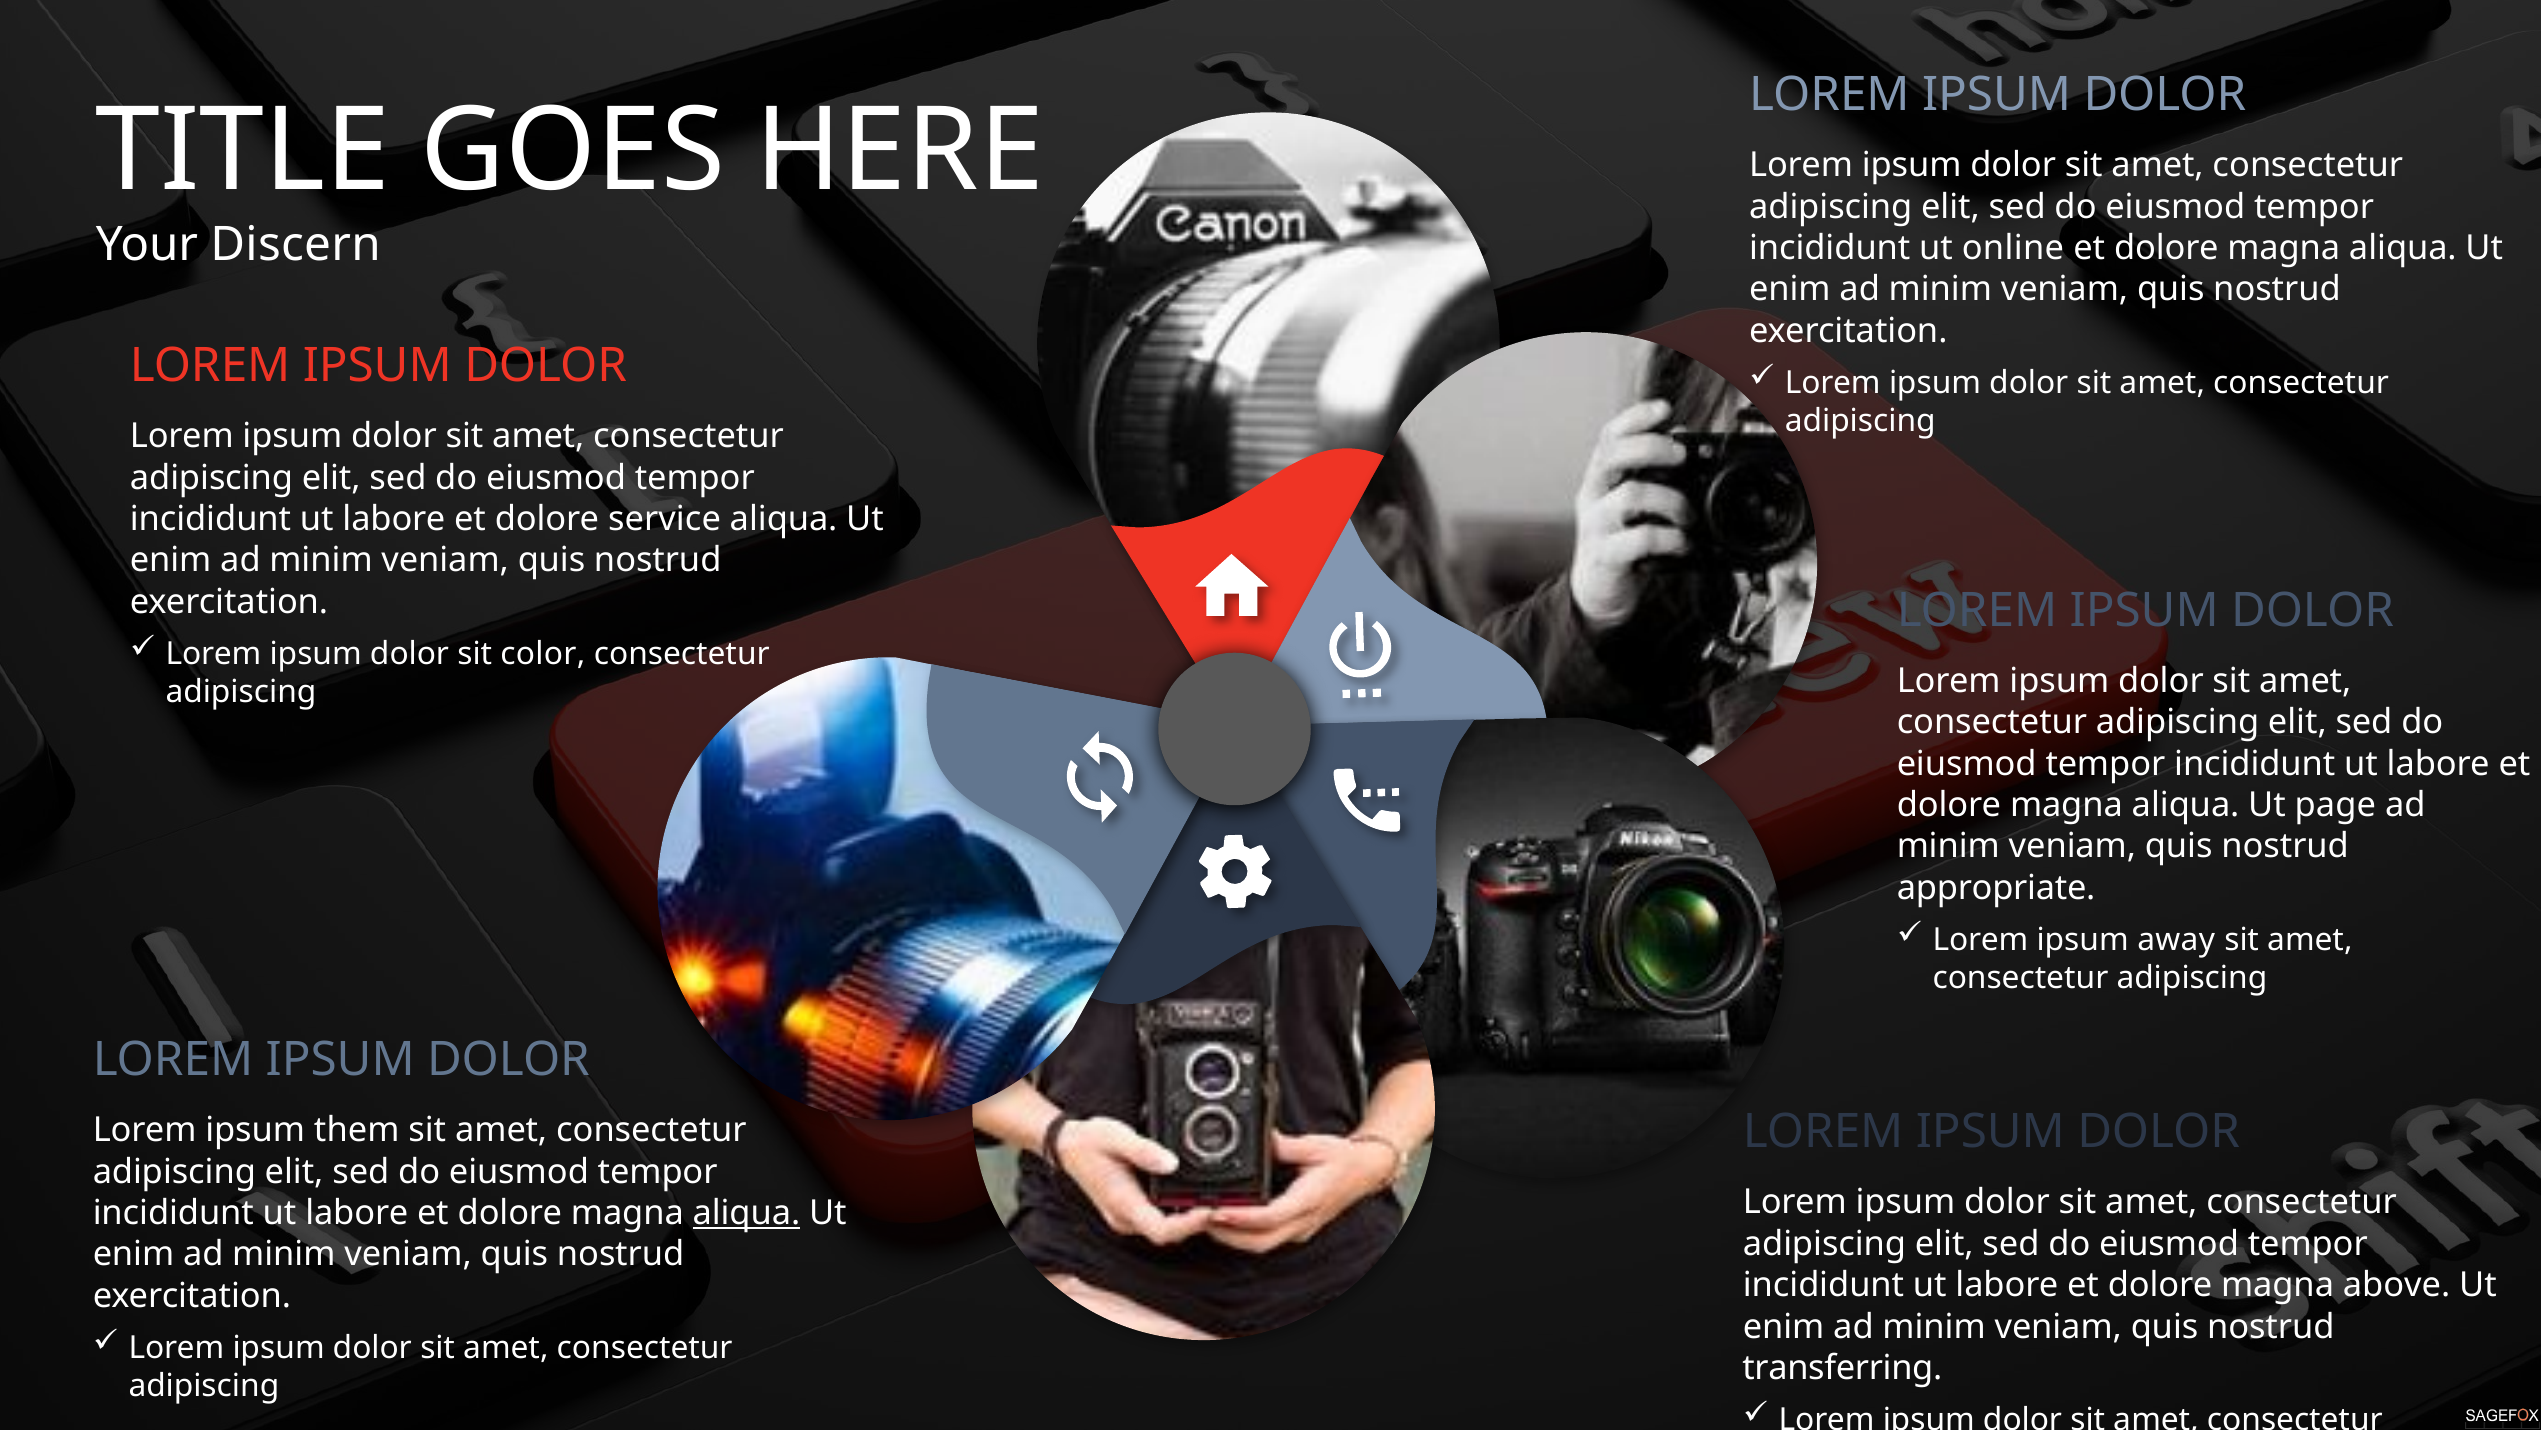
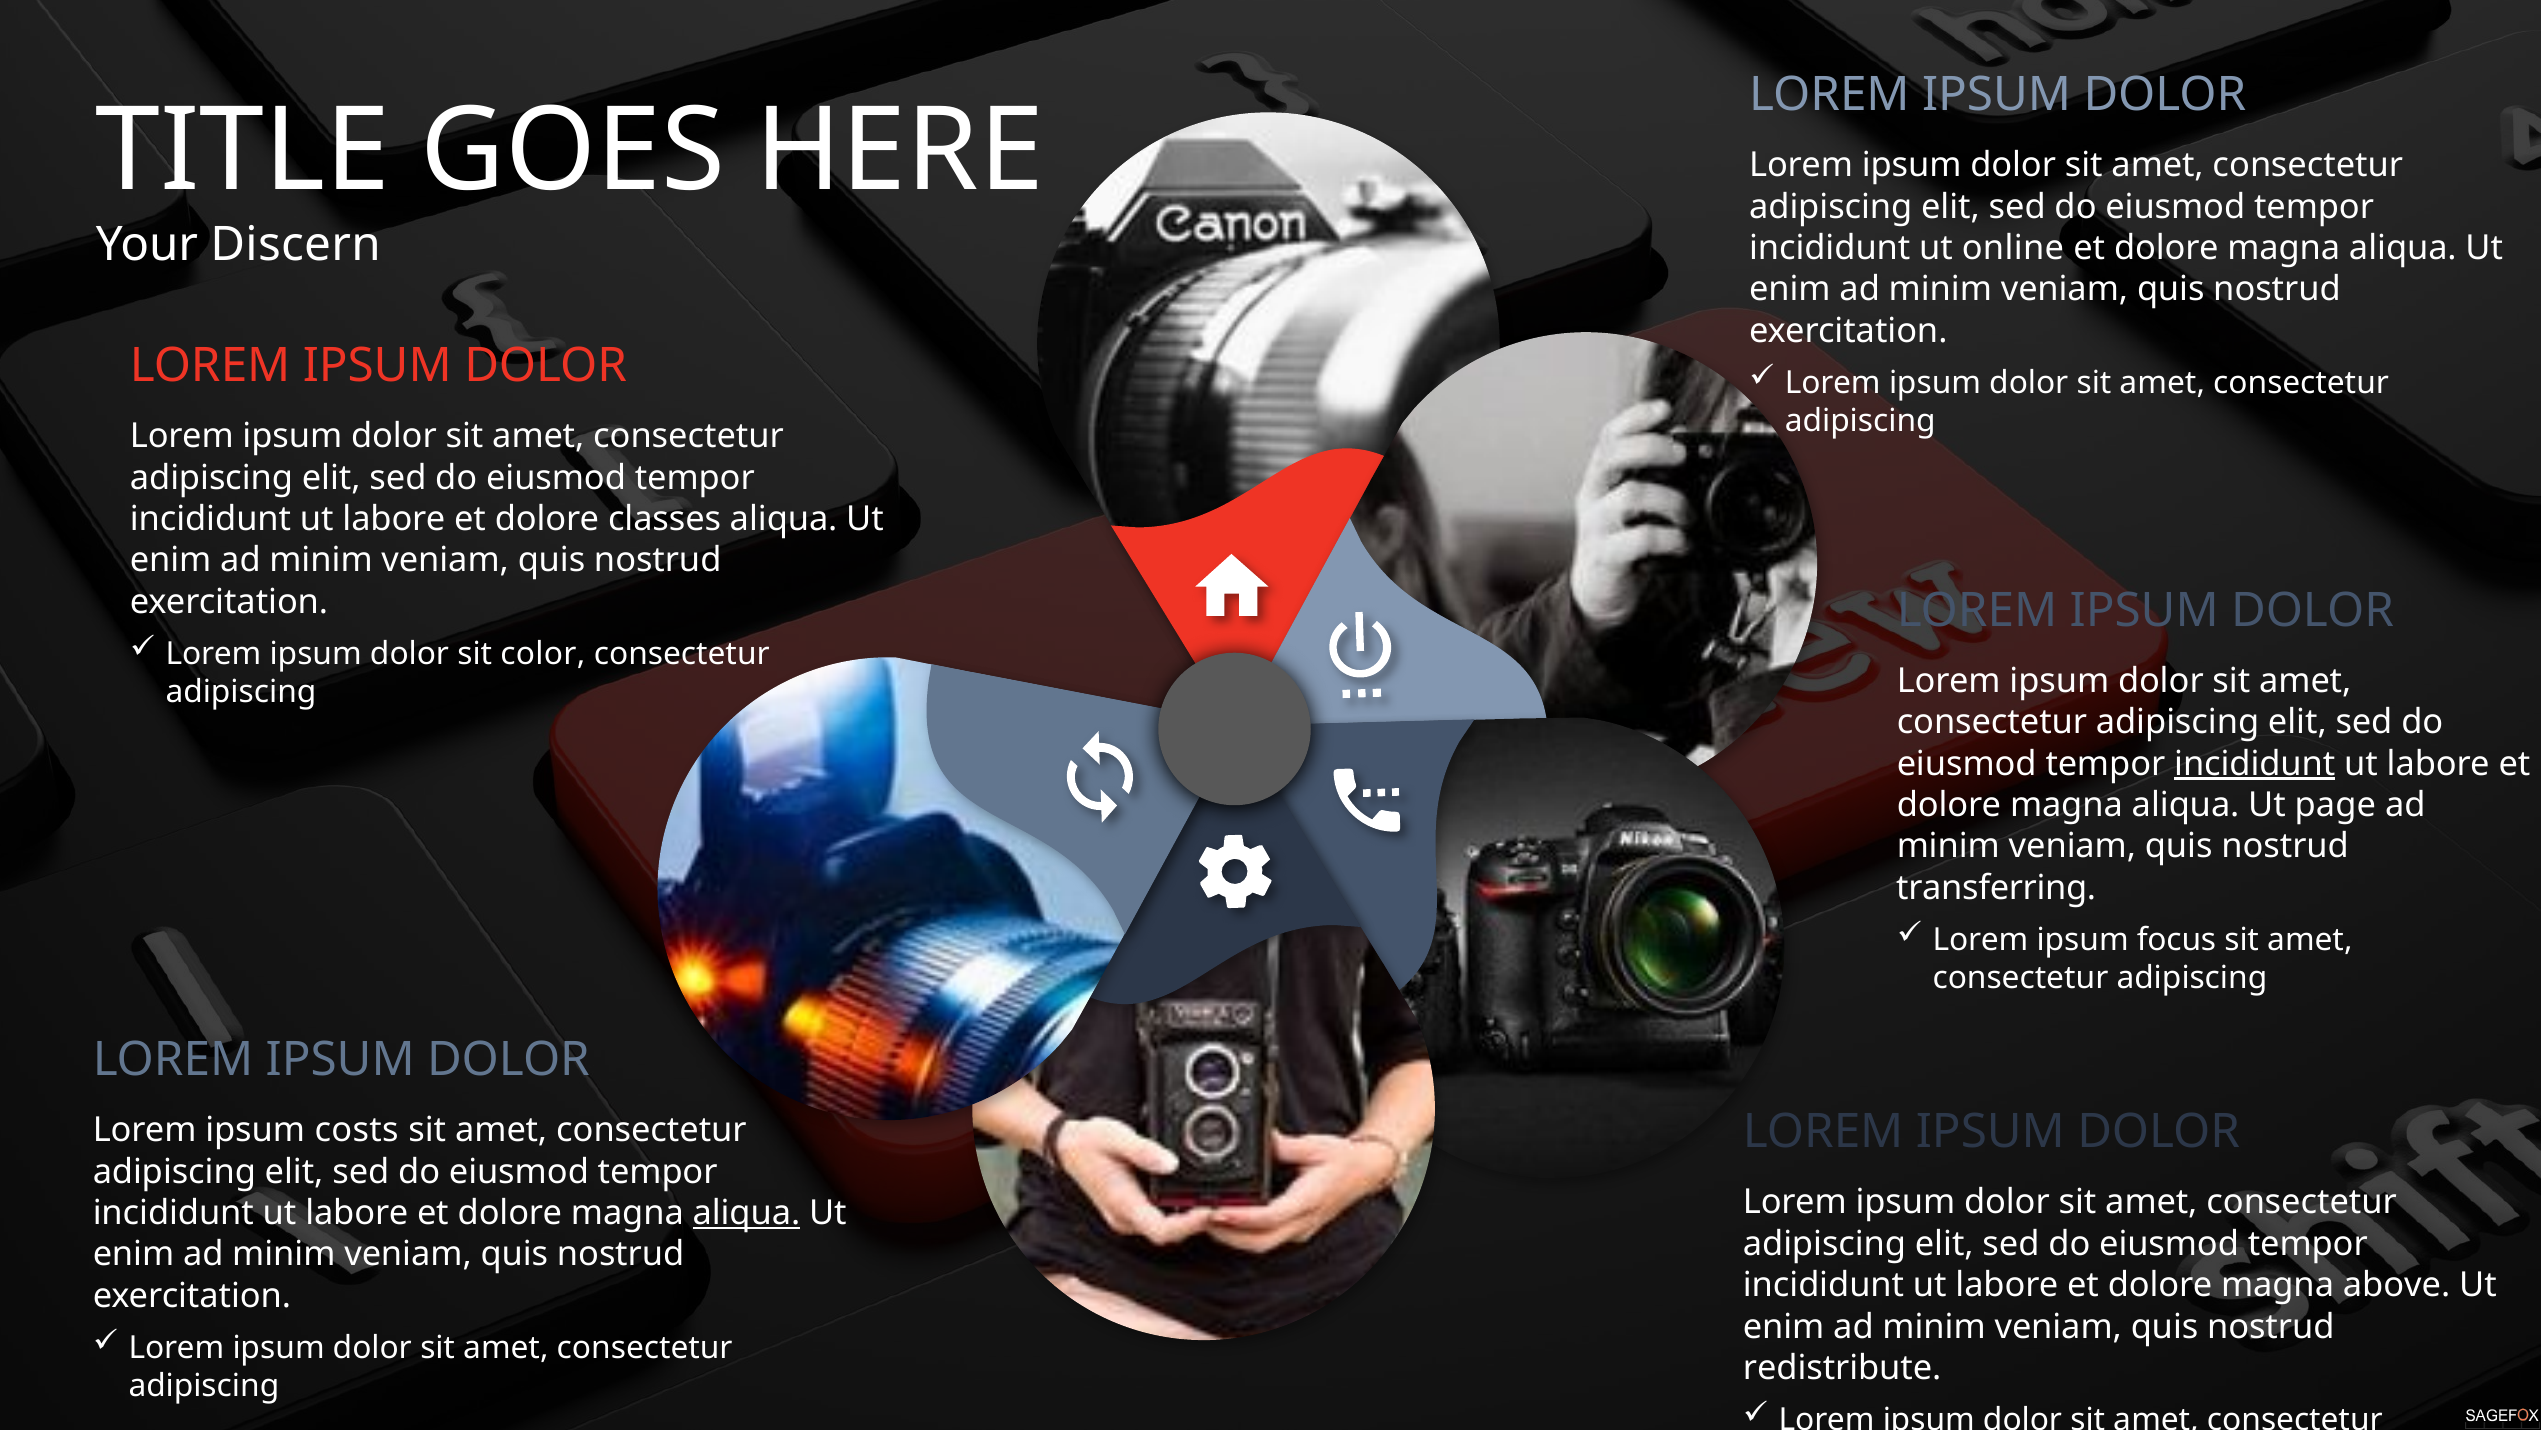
service: service -> classes (665, 519)
incididunt underline: none -> present (2255, 763)
appropriate: appropriate -> transferring (1996, 887)
away: away -> focus (2176, 940)
them: them -> costs (357, 1130)
transferring: transferring -> redistribute (1842, 1367)
